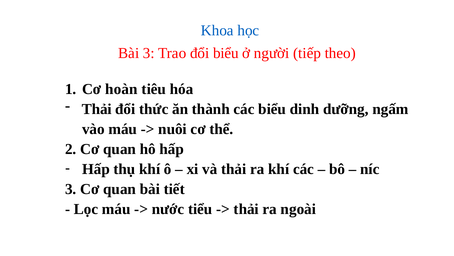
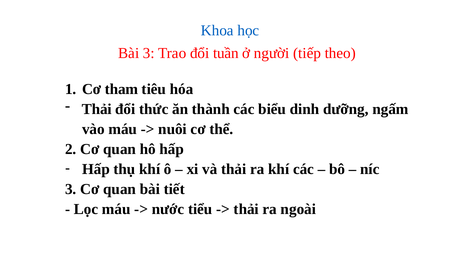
đổi biểu: biểu -> tuần (226, 53)
hoàn: hoàn -> tham (122, 89)
